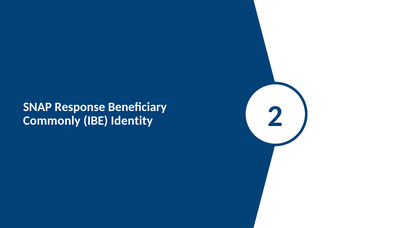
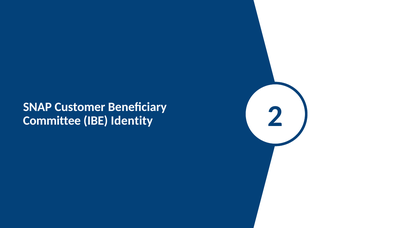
Response: Response -> Customer (80, 107)
Commonly: Commonly -> Committee (52, 121)
